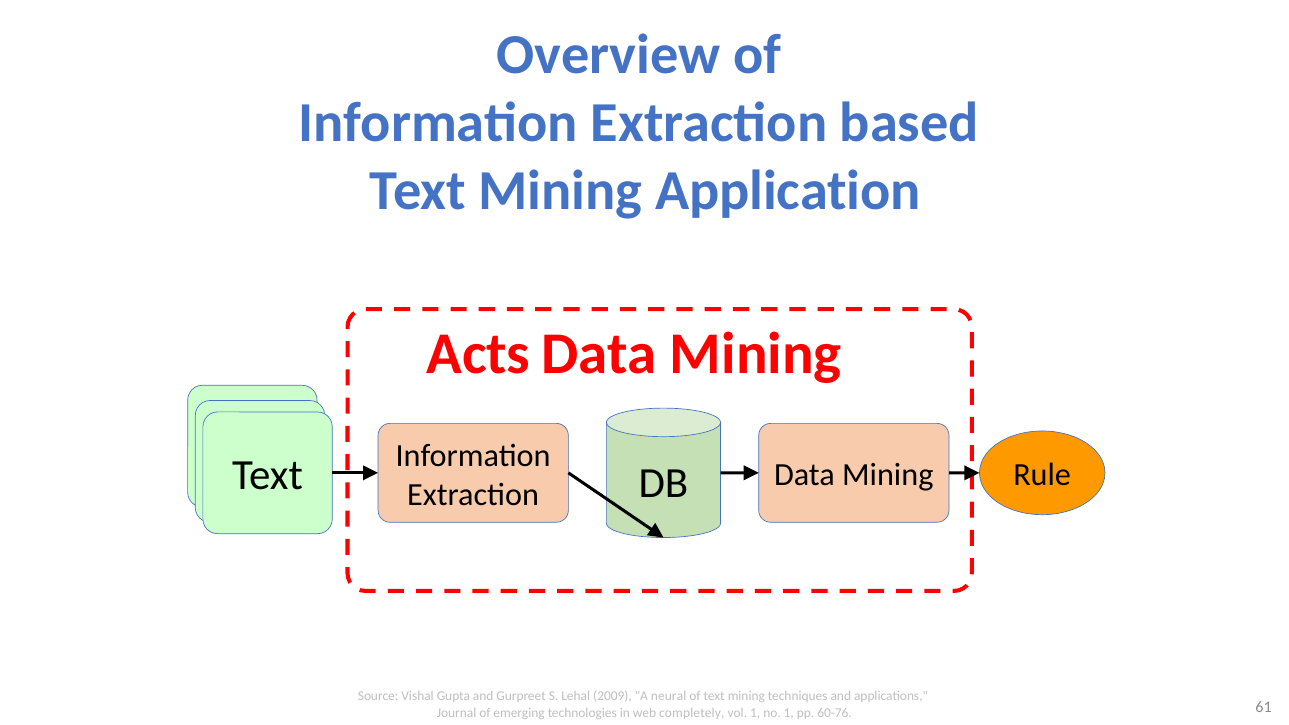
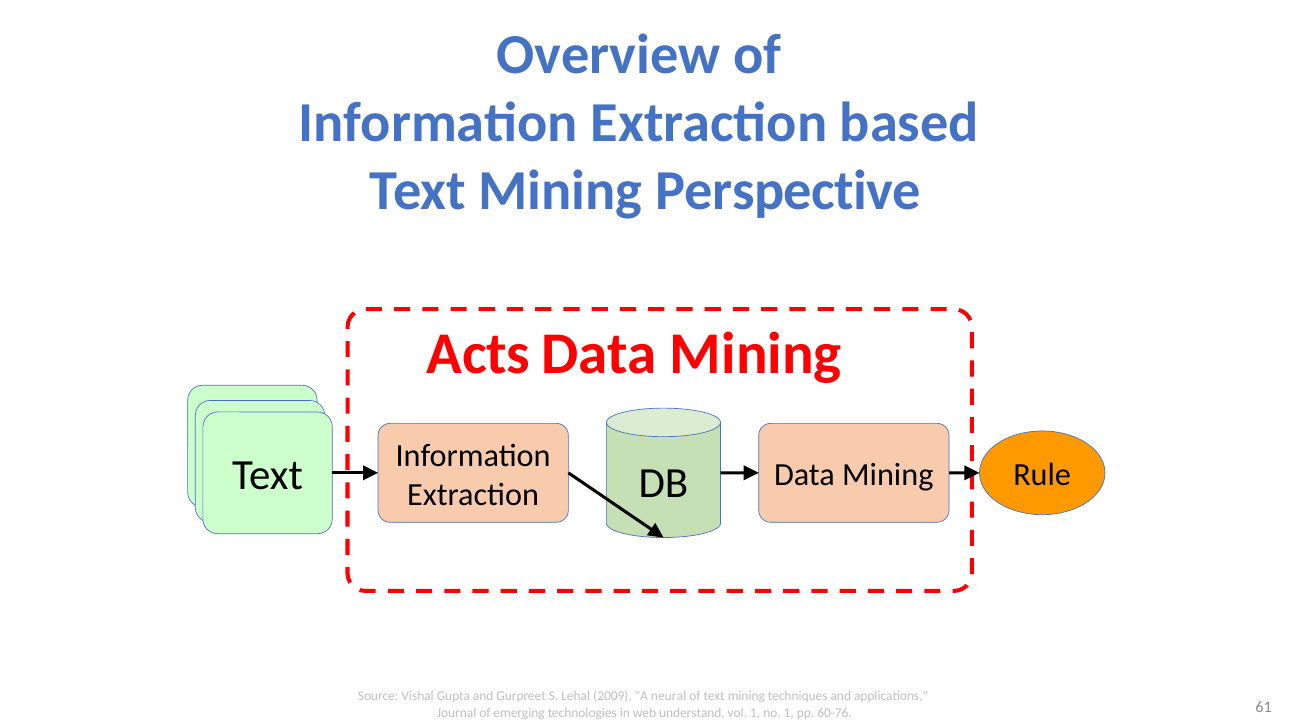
Application: Application -> Perspective (788, 191)
completely: completely -> understand (692, 713)
